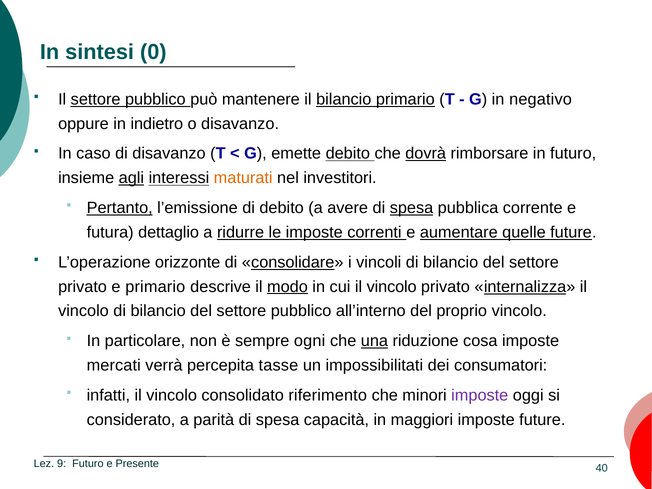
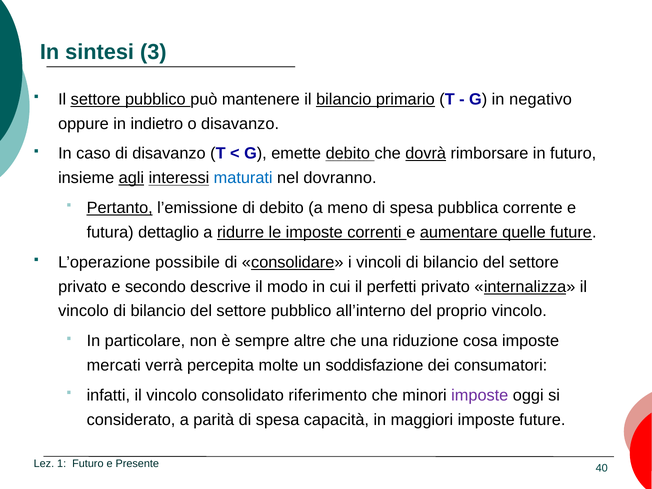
0: 0 -> 3 (153, 52)
maturati colour: orange -> blue (243, 178)
investitori: investitori -> dovranno (340, 178)
avere: avere -> meno (348, 208)
spesa underline: present -> none (412, 208)
orizzonte: orizzonte -> possibile (188, 262)
e primario: primario -> secondo (155, 287)
modo underline: present -> none (287, 287)
cui il vincolo: vincolo -> perfetti (392, 287)
ogni: ogni -> altre (310, 341)
una underline: present -> none (374, 341)
tasse: tasse -> molte (278, 365)
impossibilitati: impossibilitati -> soddisfazione (374, 365)
9: 9 -> 1 (62, 464)
